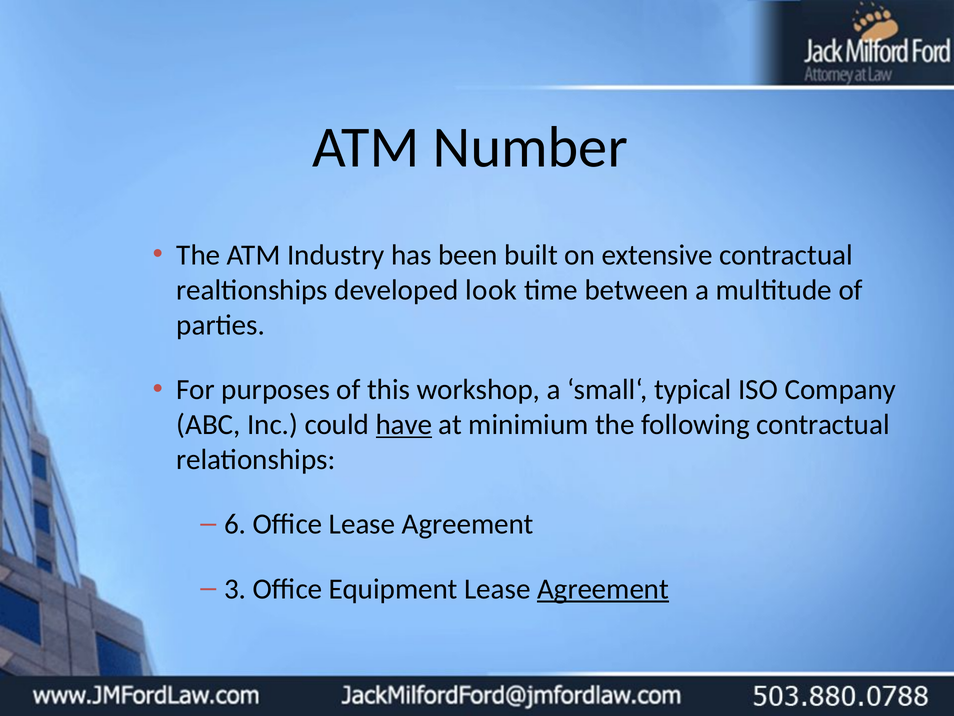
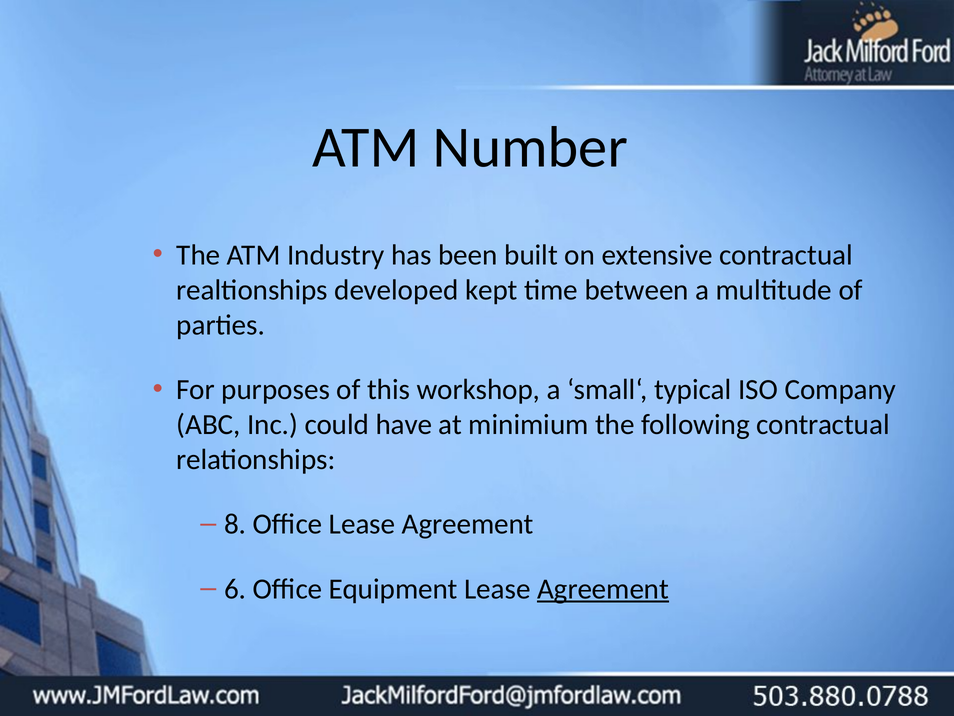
look: look -> kept (491, 290)
have underline: present -> none (404, 424)
6: 6 -> 8 (235, 524)
3: 3 -> 6 (235, 589)
